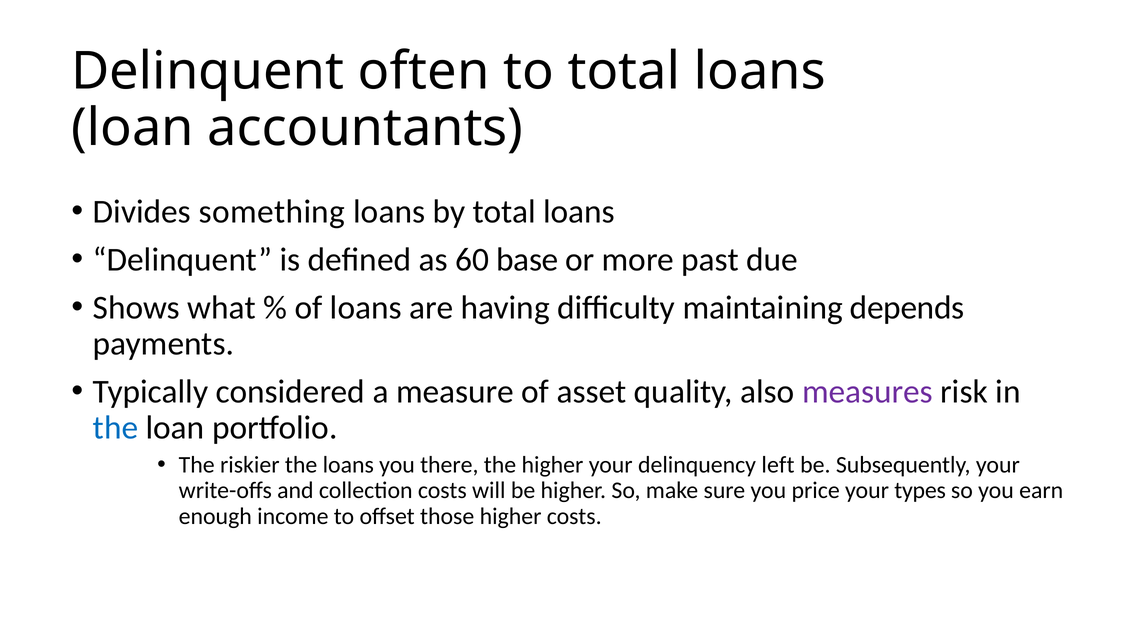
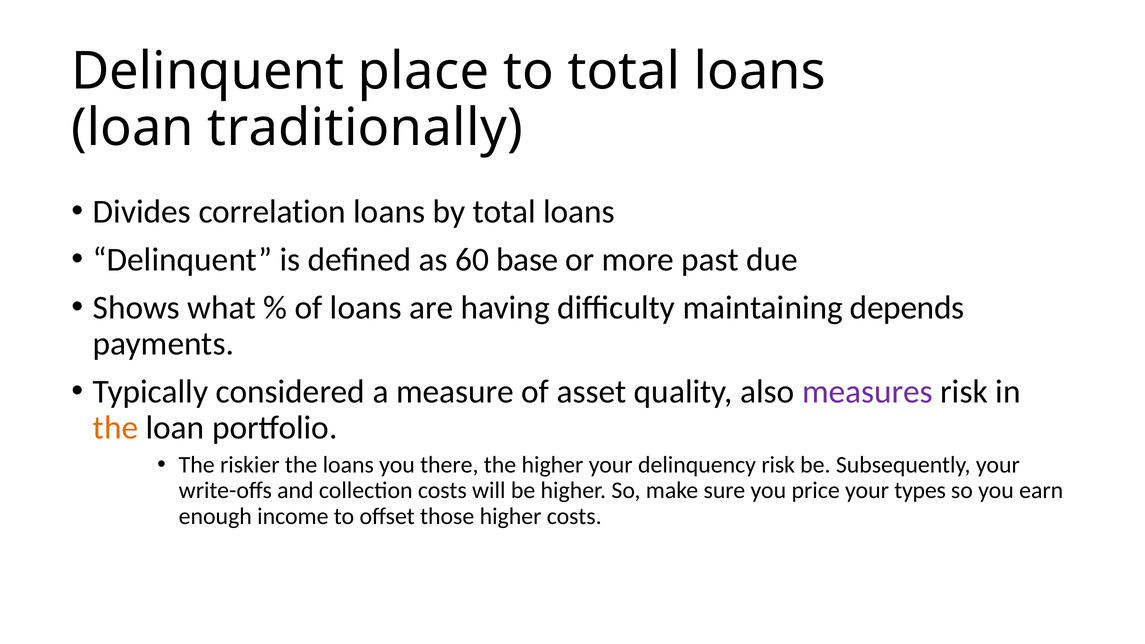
often: often -> place (424, 72)
accountants: accountants -> traditionally (365, 128)
something: something -> correlation (272, 212)
the colour: blue -> orange (116, 428)
delinquency left: left -> risk (778, 465)
